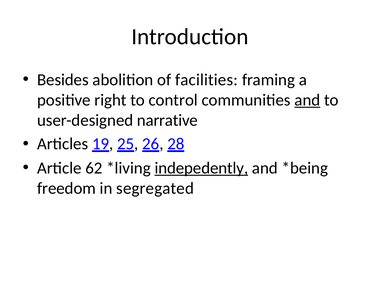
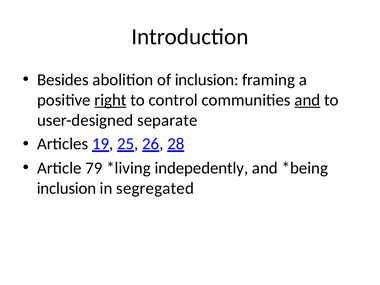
of facilities: facilities -> inclusion (207, 80)
right underline: none -> present (110, 100)
narrative: narrative -> separate (167, 120)
62: 62 -> 79 (94, 168)
indepedently underline: present -> none (201, 168)
freedom: freedom -> inclusion (67, 188)
